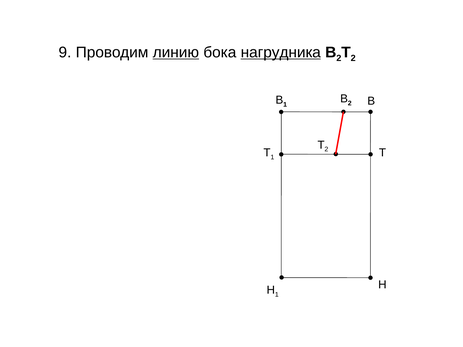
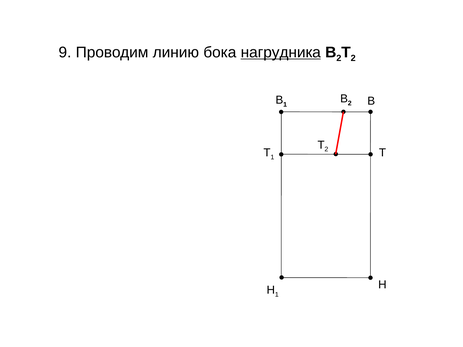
линию underline: present -> none (176, 52)
